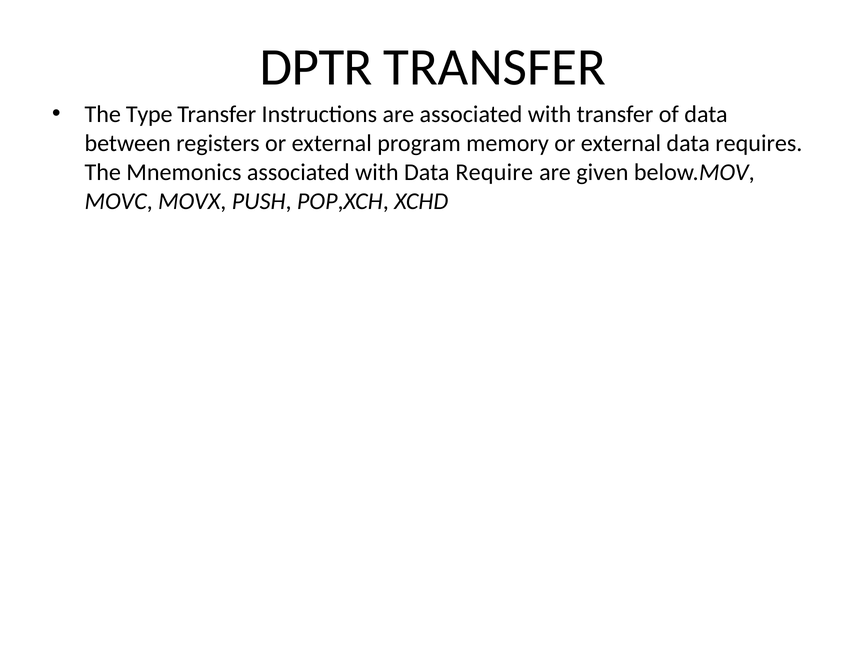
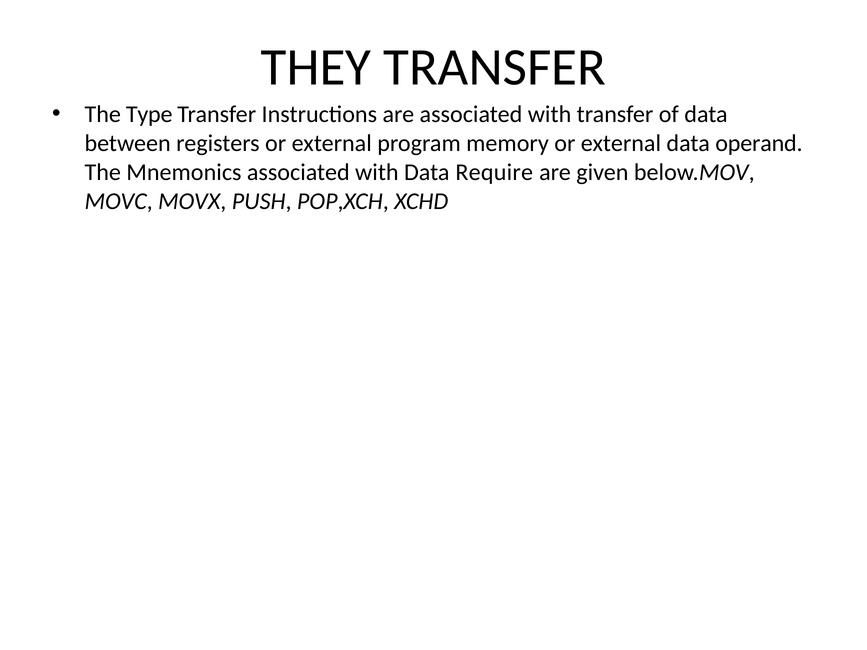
DPTR: DPTR -> THEY (316, 67)
requires: requires -> operand (759, 143)
